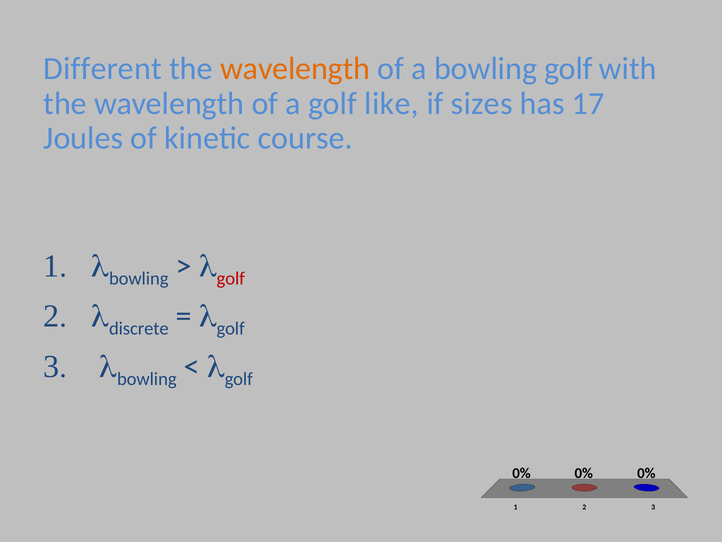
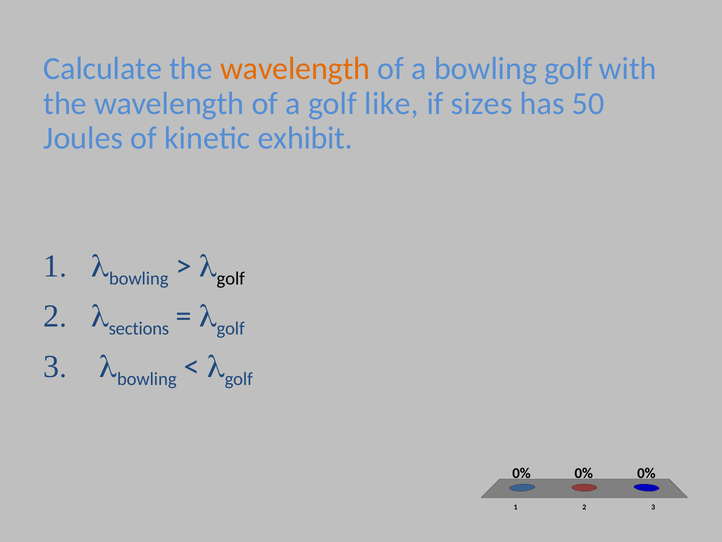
Different: Different -> Calculate (103, 69)
17: 17 -> 50 (588, 103)
course: course -> exhibit (305, 138)
golf colour: red -> black (231, 278)
discrete: discrete -> sections (139, 328)
